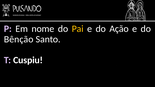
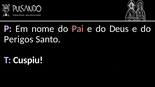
Pai colour: yellow -> pink (78, 29)
Ação: Ação -> Deus (119, 29)
Bênção: Bênção -> Perigos (19, 39)
